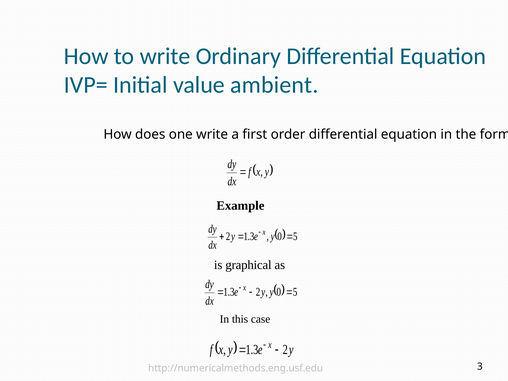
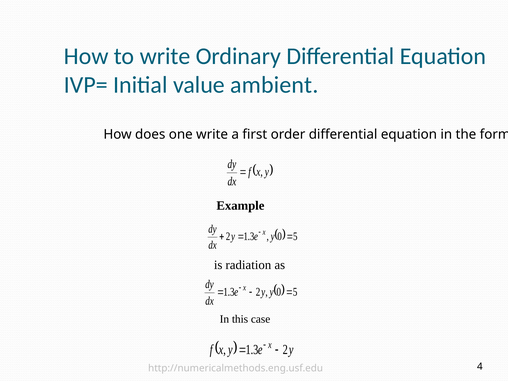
graphical: graphical -> radiation (248, 265)
http://numericalmethods.eng.usf.edu 3: 3 -> 4 (480, 367)
